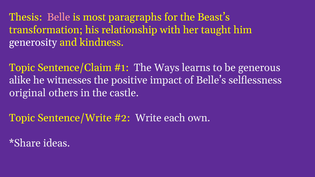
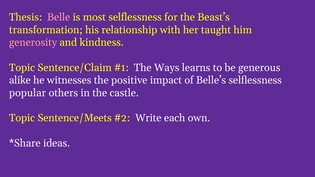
most paragraphs: paragraphs -> selflessness (135, 17)
generosity colour: white -> pink (33, 43)
original: original -> popular (28, 93)
Sentence/Write: Sentence/Write -> Sentence/Meets (75, 118)
